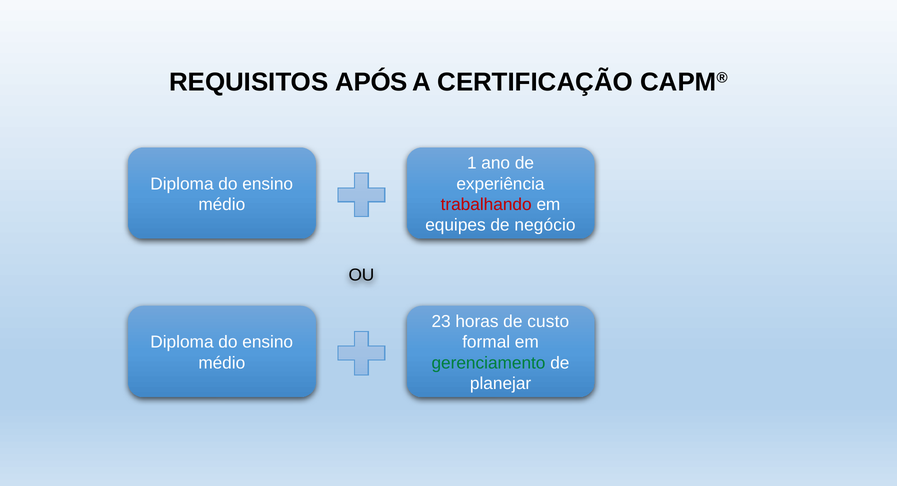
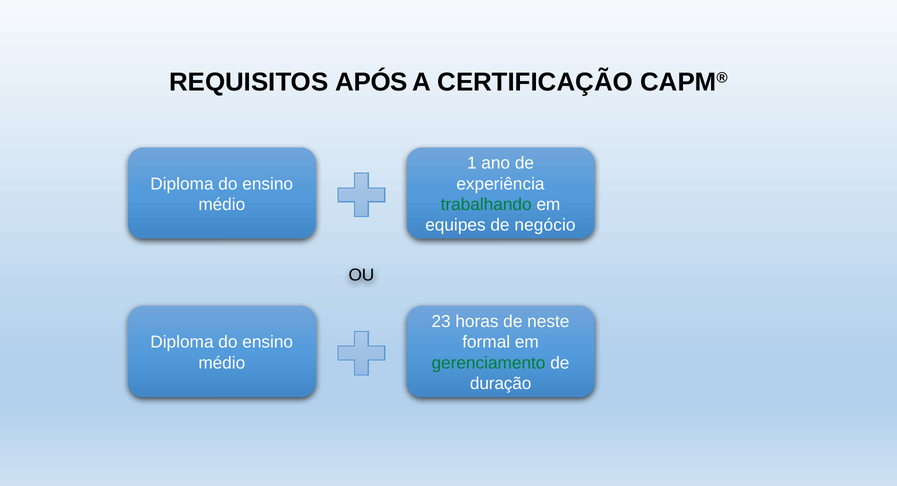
trabalhando colour: red -> green (486, 205)
custo: custo -> neste (548, 322)
planejar: planejar -> duração (501, 384)
